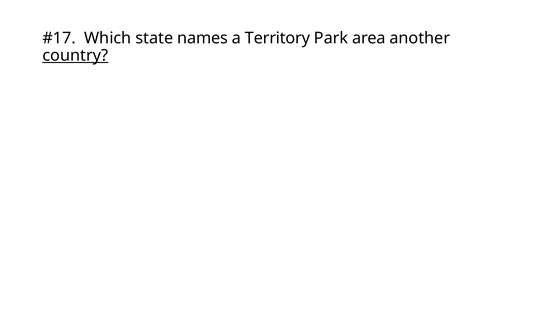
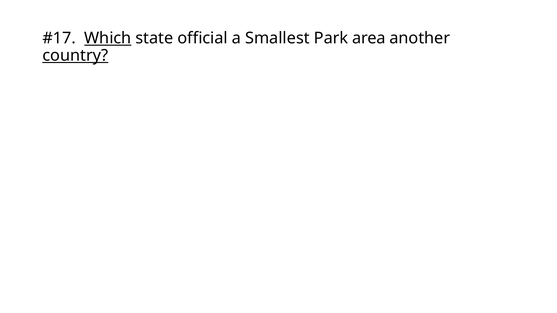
Which underline: none -> present (108, 38)
names: names -> official (203, 38)
Territory: Territory -> Smallest (277, 38)
